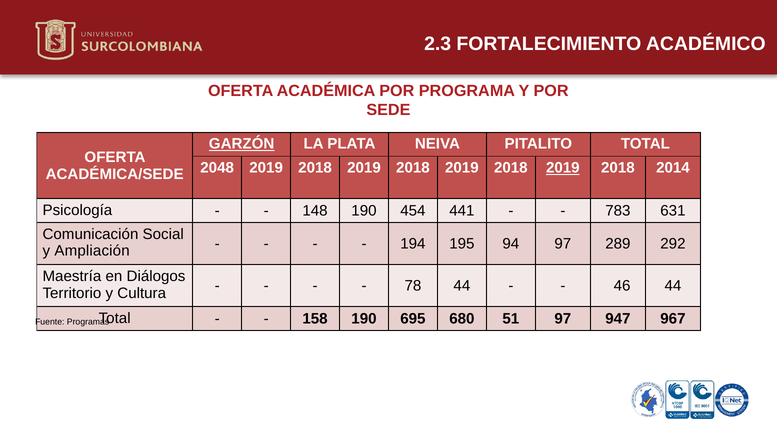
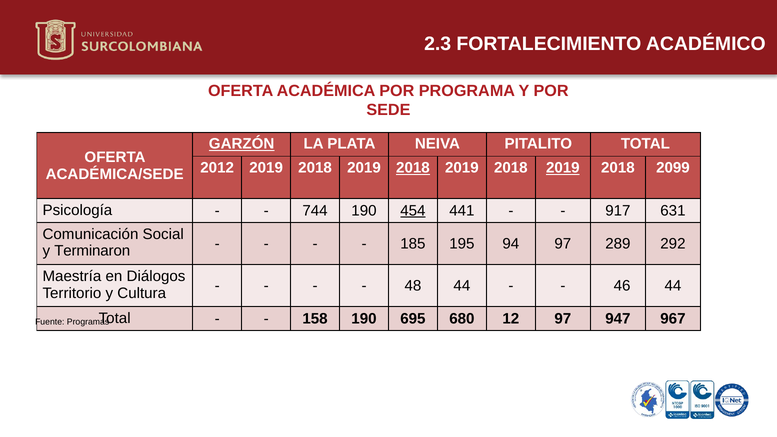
2048: 2048 -> 2012 (217, 168)
2018 underline: none -> present (413, 168)
2014: 2014 -> 2099 (673, 168)
148: 148 -> 744 (315, 211)
454 underline: none -> present (413, 211)
783: 783 -> 917 (618, 211)
Ampliación: Ampliación -> Terminaron (92, 251)
194: 194 -> 185 (413, 244)
78: 78 -> 48 (413, 286)
51: 51 -> 12 (511, 319)
